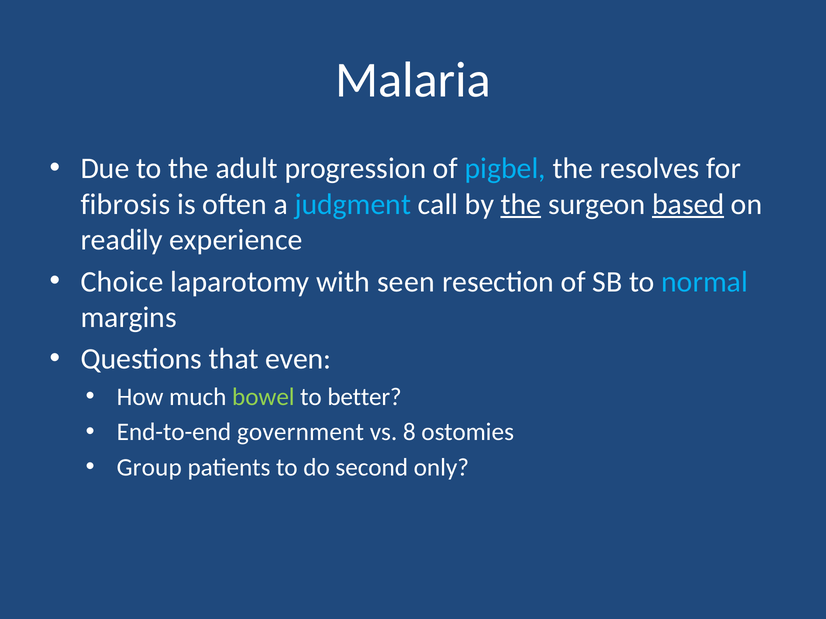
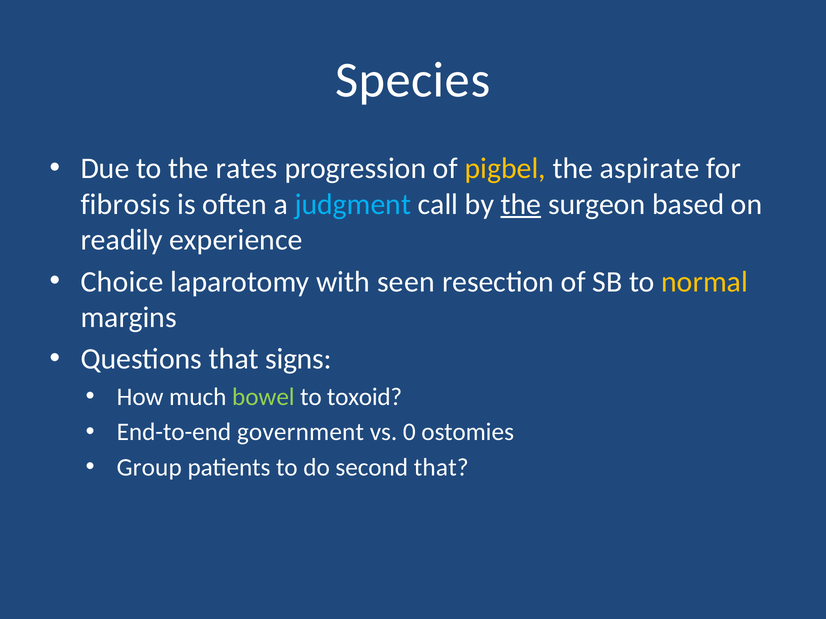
Malaria: Malaria -> Species (413, 80)
adult: adult -> rates (247, 169)
pigbel colour: light blue -> yellow (505, 169)
resolves: resolves -> aspirate (650, 169)
based underline: present -> none (688, 204)
normal colour: light blue -> yellow (705, 282)
even: even -> signs (298, 359)
better: better -> toxoid (365, 397)
8: 8 -> 0 (409, 432)
second only: only -> that (441, 468)
